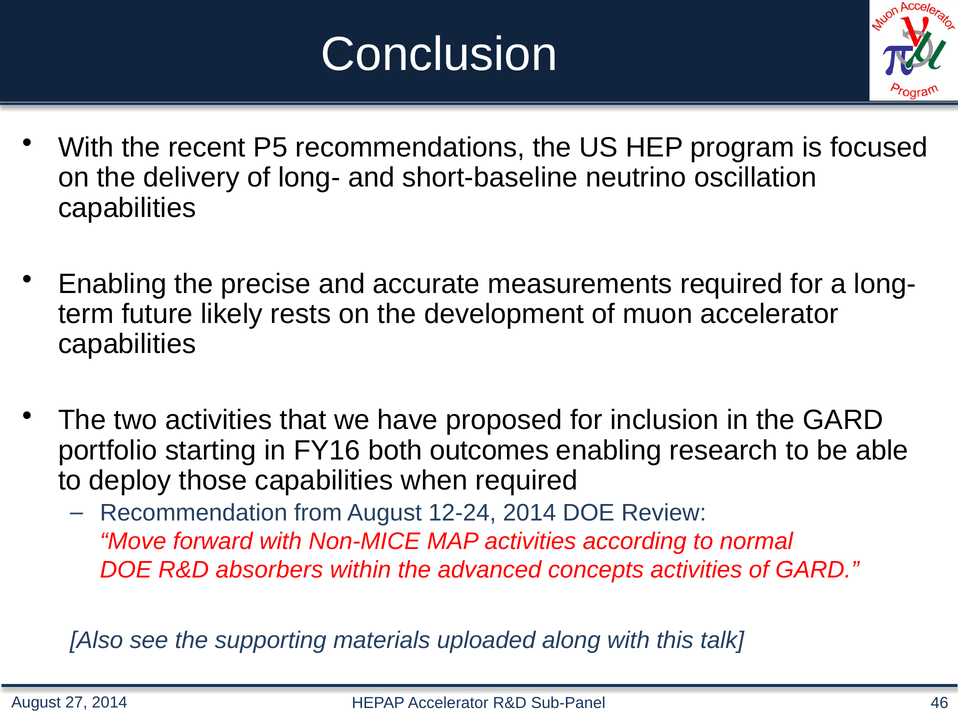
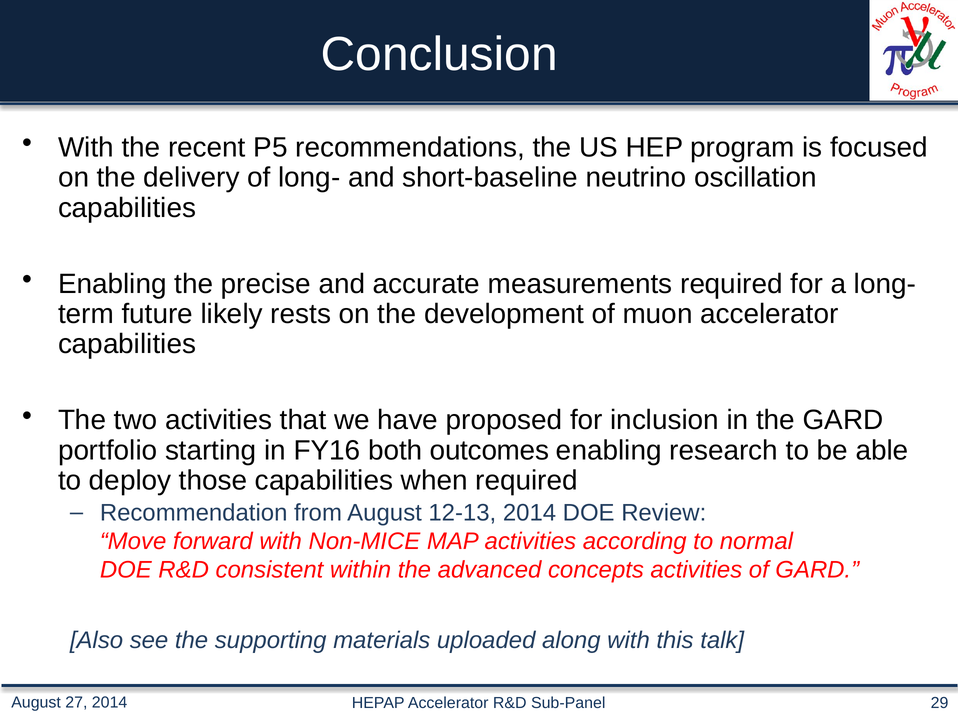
12-24: 12-24 -> 12-13 (462, 513)
absorbers: absorbers -> consistent (269, 570)
46: 46 -> 29 (940, 703)
